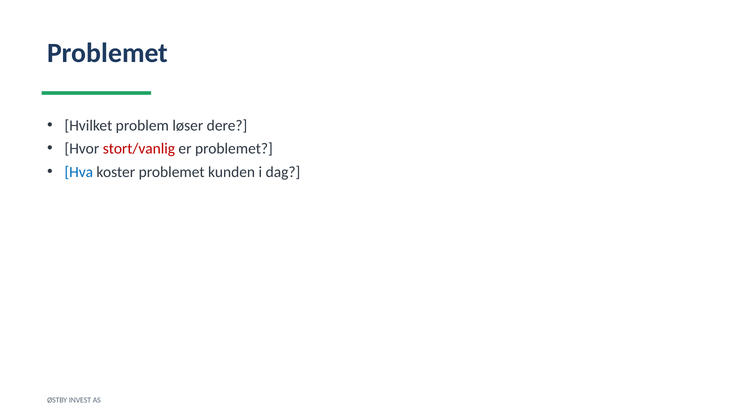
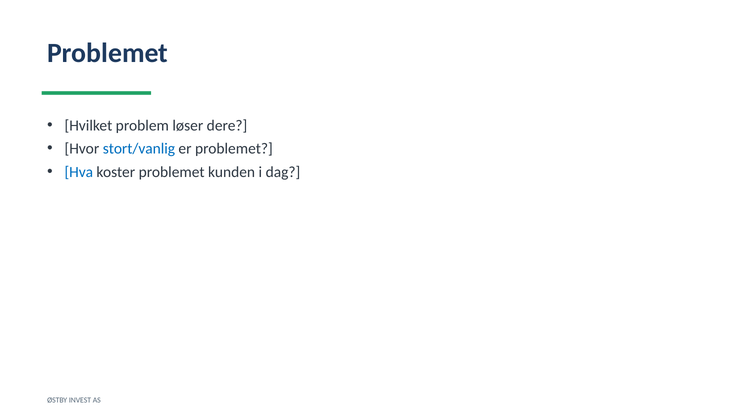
stort/vanlig colour: red -> blue (139, 149)
